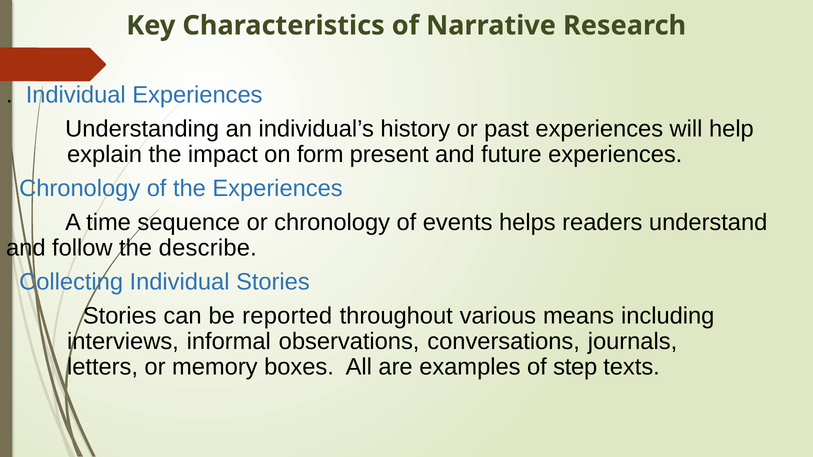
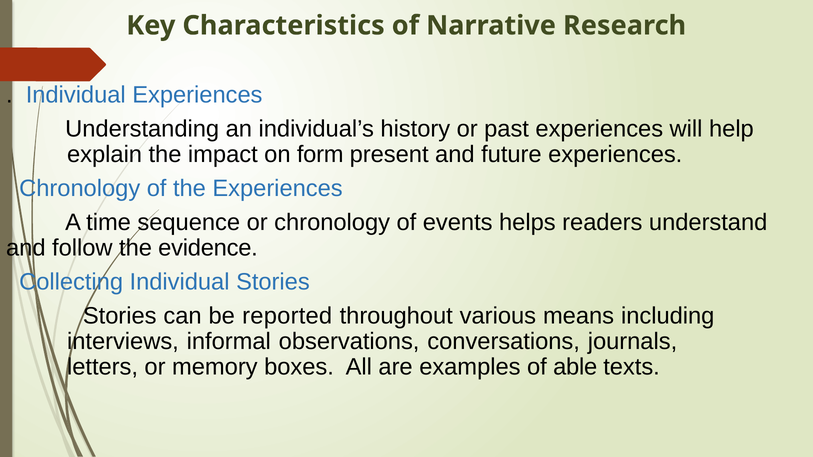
describe: describe -> evidence (208, 248)
step: step -> able (575, 367)
